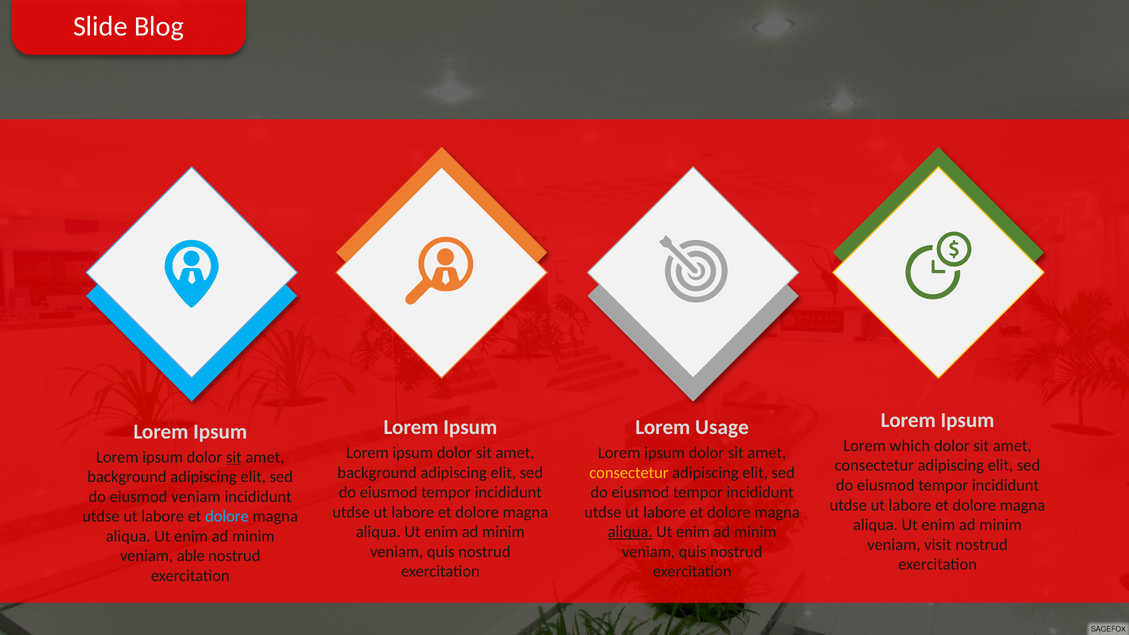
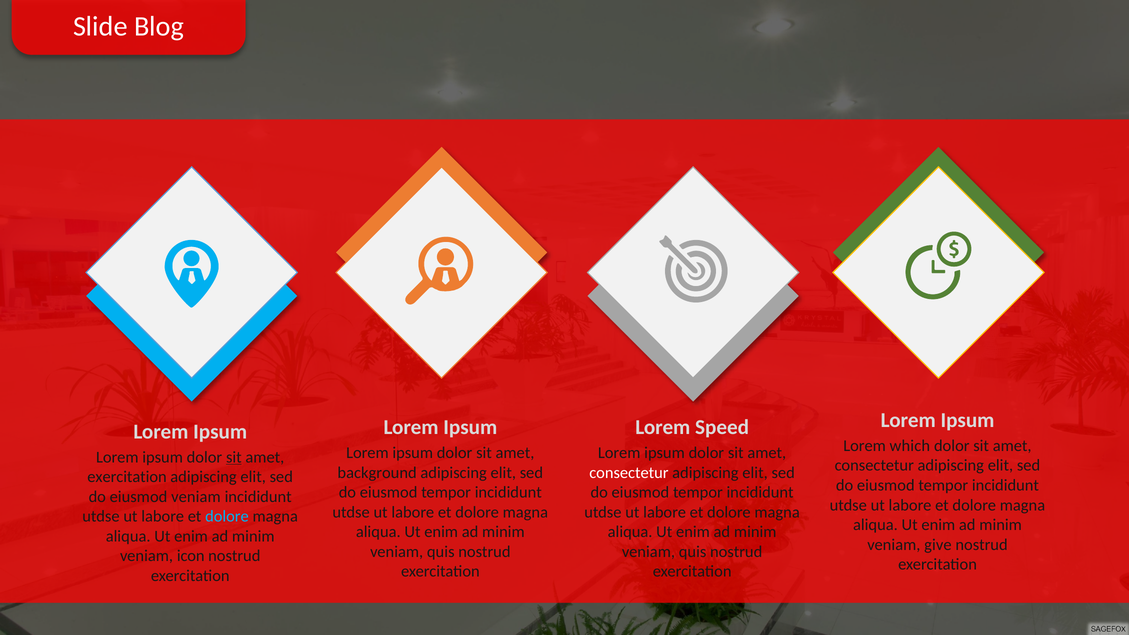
Usage: Usage -> Speed (722, 427)
consectetur colour: yellow -> white (629, 473)
background: background -> exercitation (127, 477)
aliqua underline: present -> none (630, 532)
visit: visit -> give (938, 545)
able: able -> icon (191, 556)
